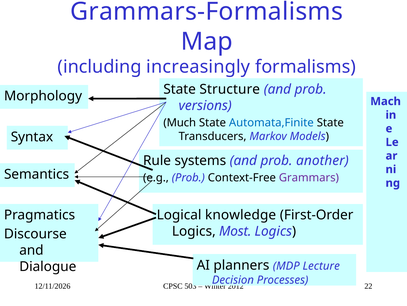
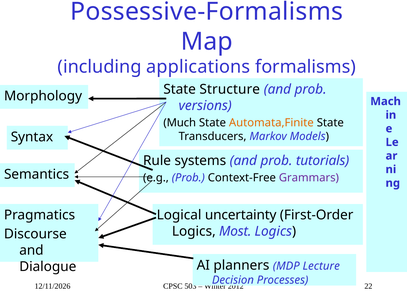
Grammars-Formalisms: Grammars-Formalisms -> Possessive-Formalisms (207, 12)
increasingly: increasingly -> applications (198, 67)
Automata,Finite colour: blue -> orange (271, 122)
another: another -> tutorials (323, 160)
knowledge: knowledge -> uncertainty (241, 215)
